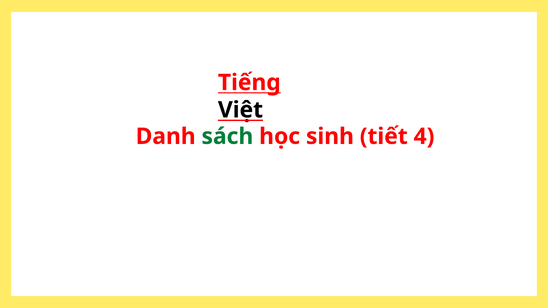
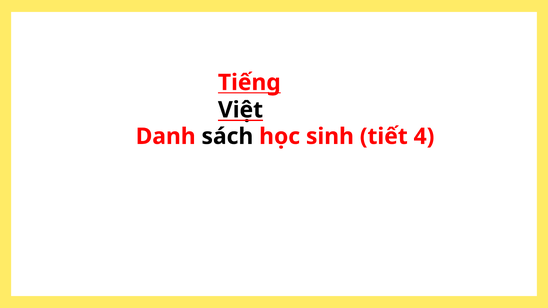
sách colour: green -> black (227, 137)
